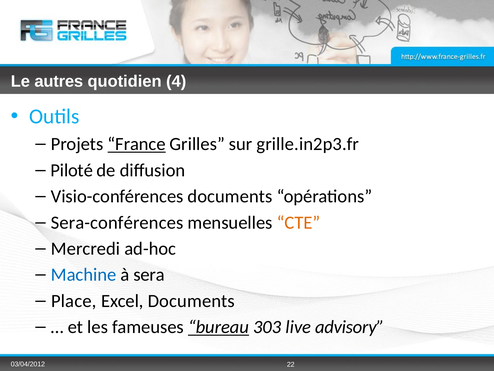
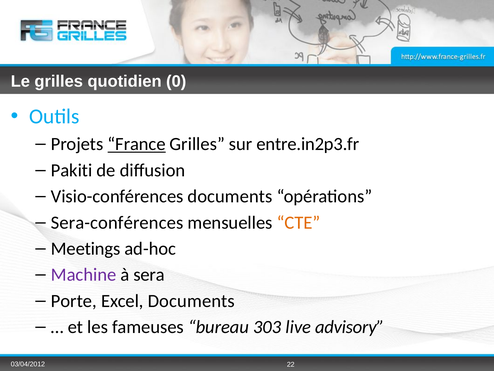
Le autres: autres -> grilles (59, 81)
4: 4 -> 0 (176, 81)
grille.in2p3.fr: grille.in2p3.fr -> entre.in2p3.fr (308, 144)
Piloté: Piloté -> Pakiti (72, 170)
Mercredi: Mercredi -> Meetings (86, 248)
Machine colour: blue -> purple (84, 274)
Place: Place -> Porte (74, 301)
bureau underline: present -> none (219, 327)
